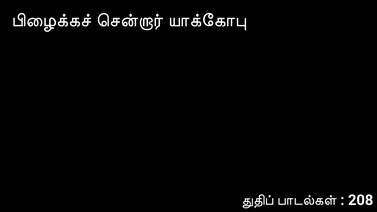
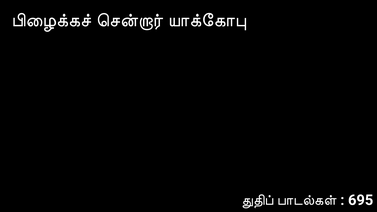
208: 208 -> 695 (361, 200)
